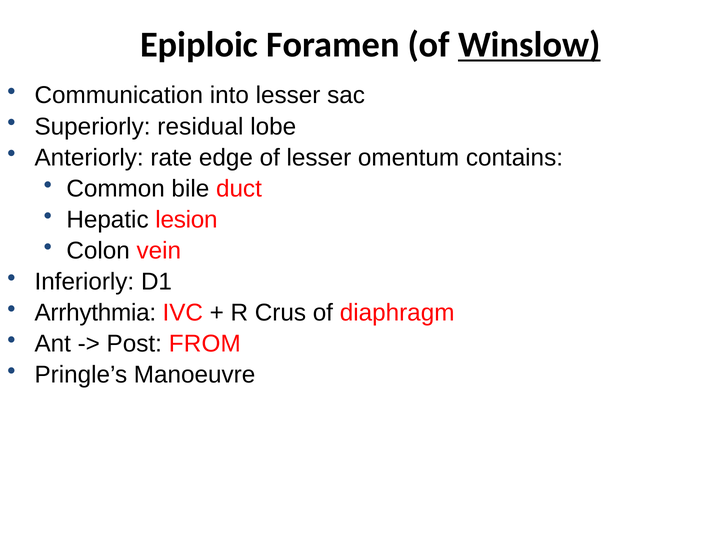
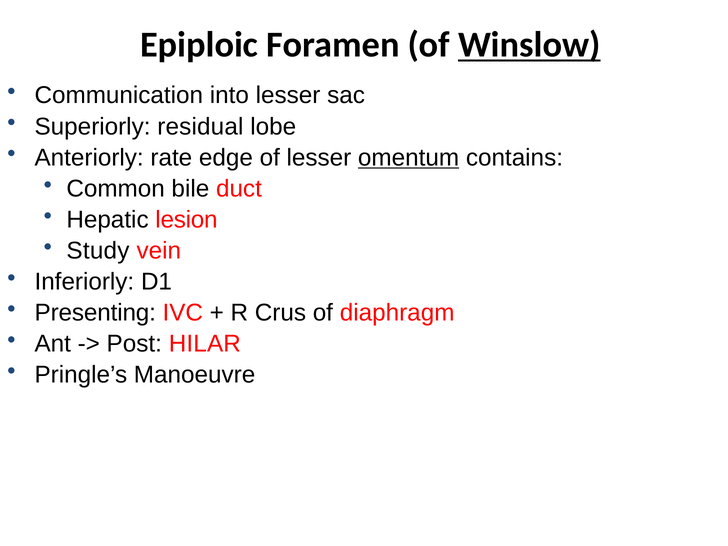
omentum underline: none -> present (409, 158)
Colon: Colon -> Study (98, 251)
Arrhythmia: Arrhythmia -> Presenting (95, 313)
FROM: FROM -> HILAR (205, 344)
